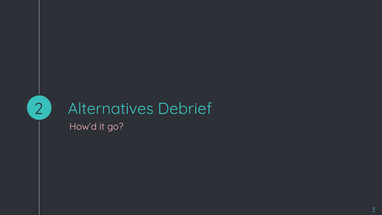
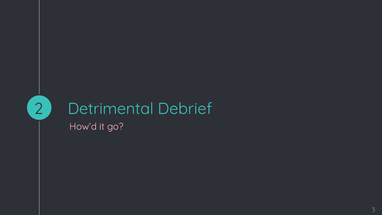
Alternatives: Alternatives -> Detrimental (111, 109)
